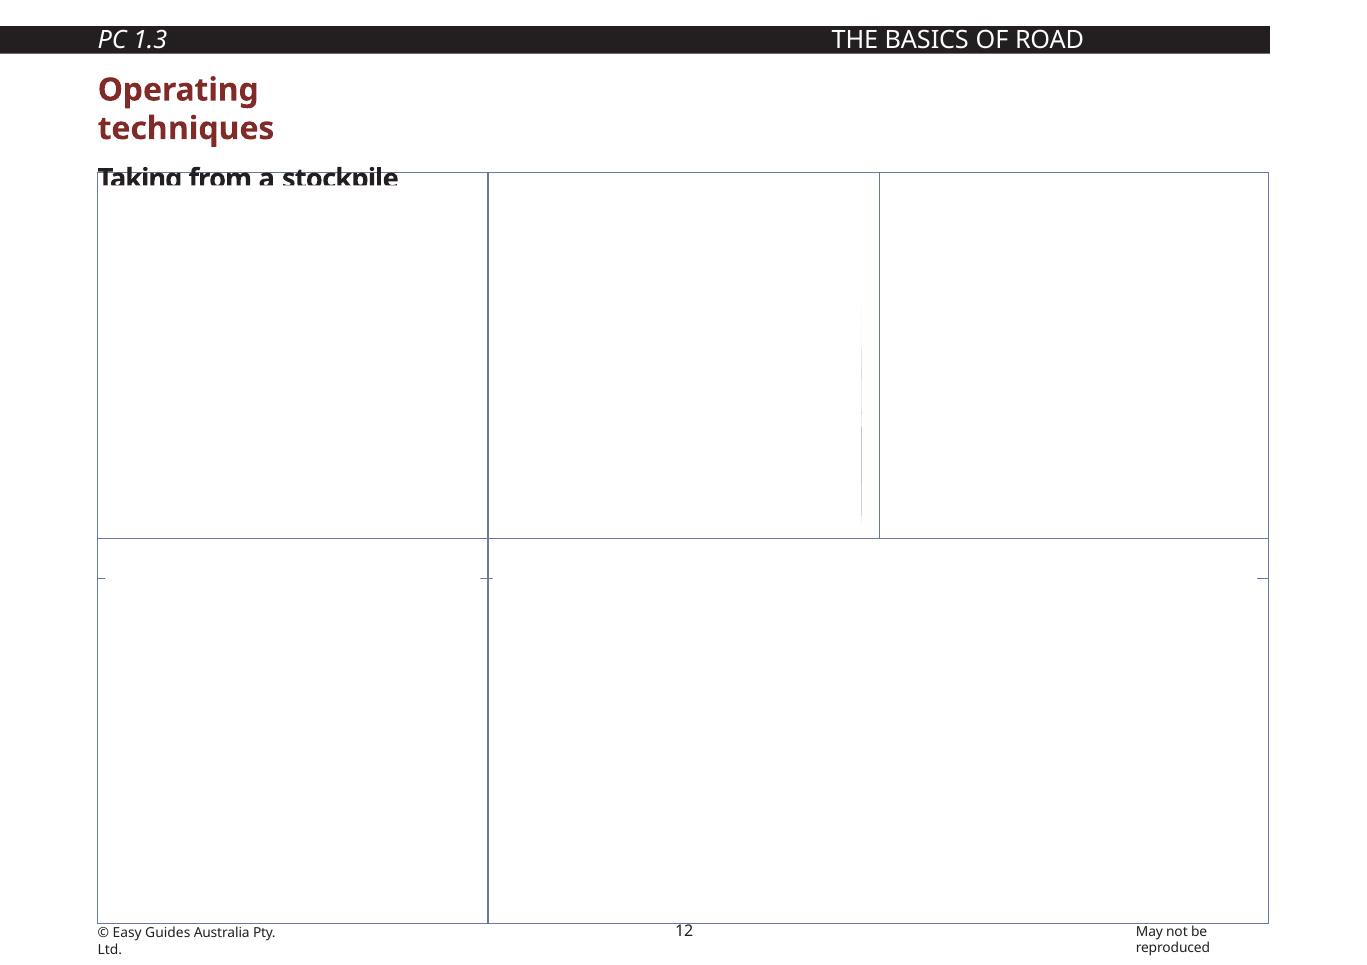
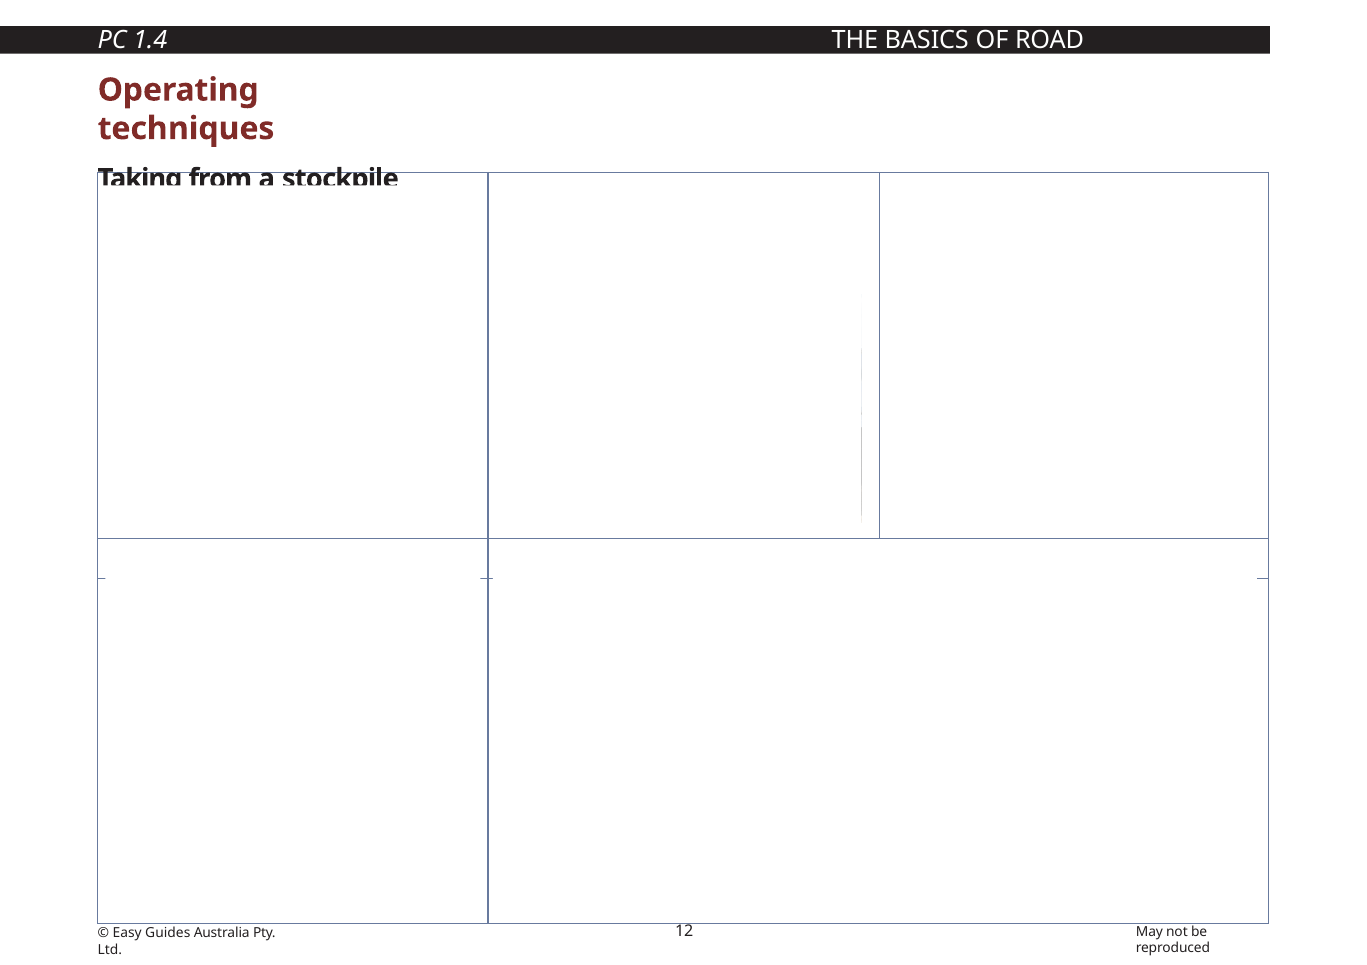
1.3: 1.3 -> 1.4 (150, 40)
